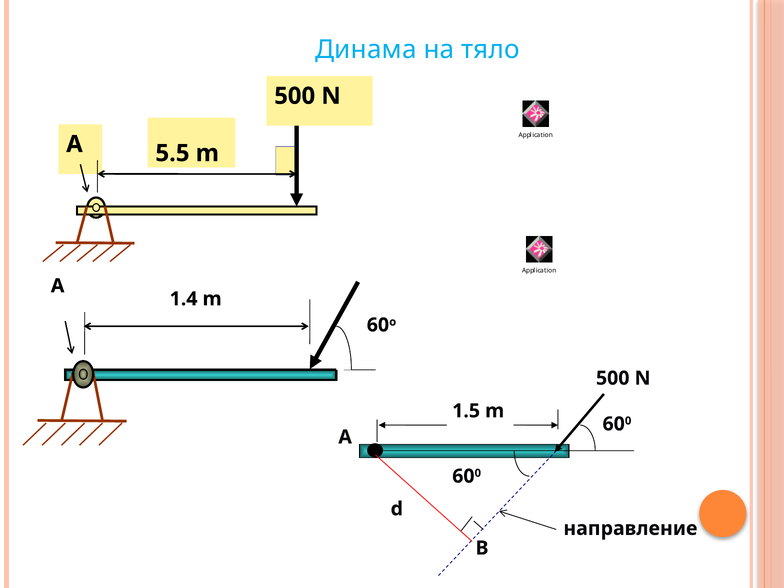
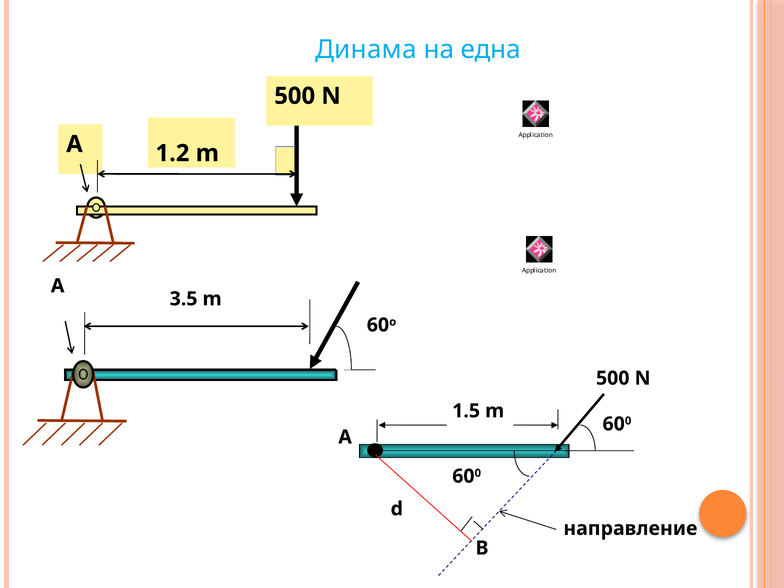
тяло: тяло -> една (491, 50)
5.5: 5.5 -> 1.2 (172, 153)
1.4: 1.4 -> 3.5 (184, 299)
